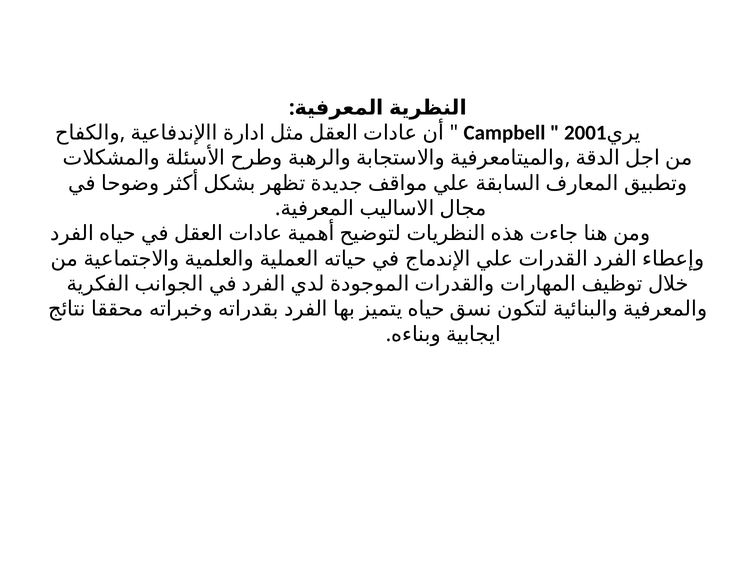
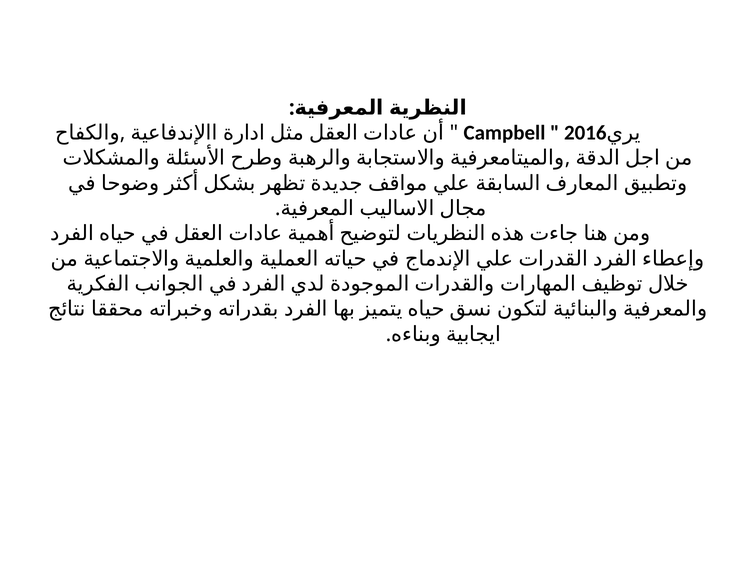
2001: 2001 -> 2016 (585, 133)
